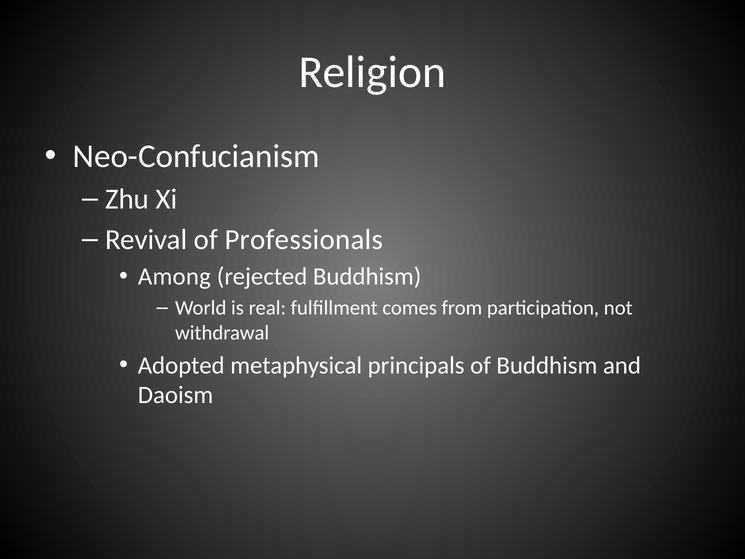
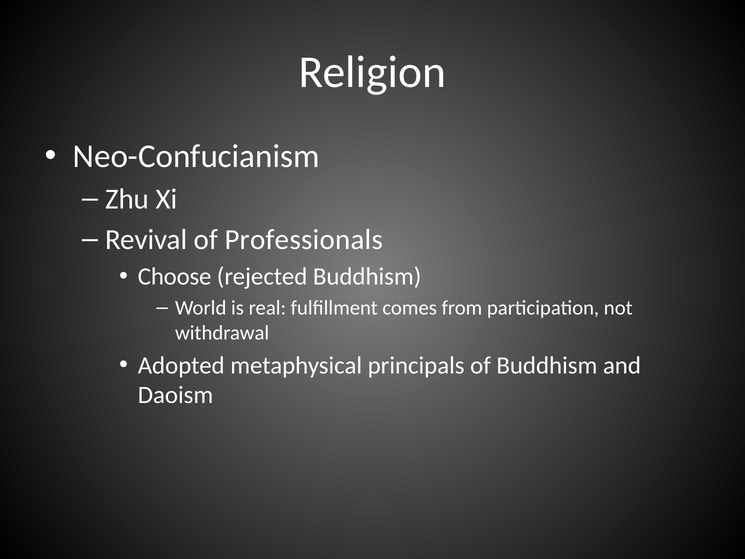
Among: Among -> Choose (175, 277)
